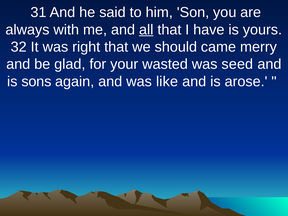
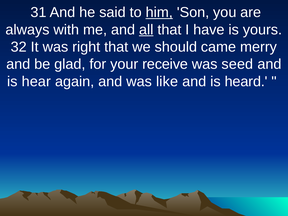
him underline: none -> present (159, 12)
wasted: wasted -> receive (165, 64)
sons: sons -> hear (36, 82)
arose: arose -> heard (246, 82)
